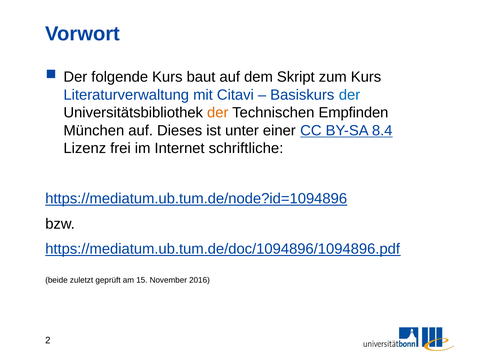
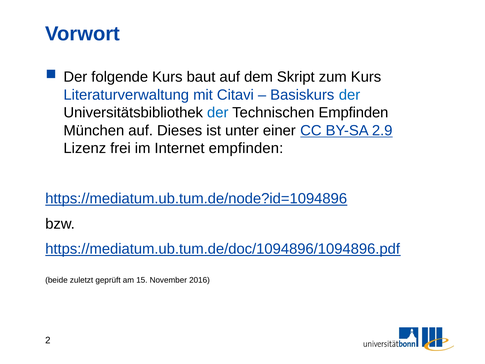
der colour: orange -> blue (218, 113)
8.4: 8.4 -> 2.9 (382, 130)
Internet schriftliche: schriftliche -> empfinden (246, 148)
